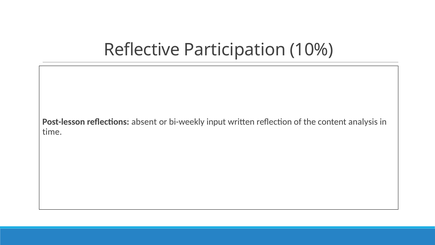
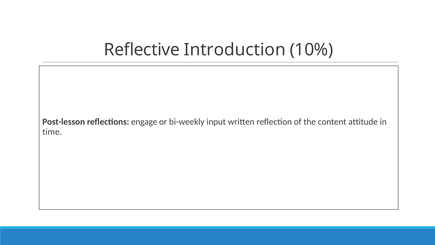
Participation: Participation -> Introduction (235, 50)
absent: absent -> engage (144, 122)
analysis: analysis -> attitude (363, 122)
